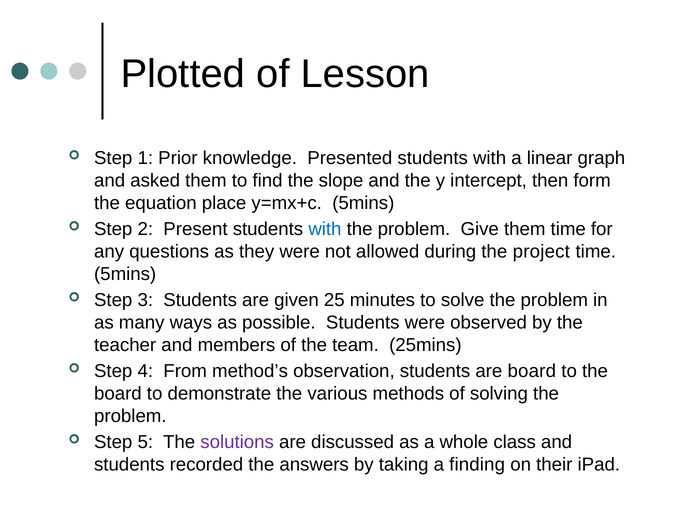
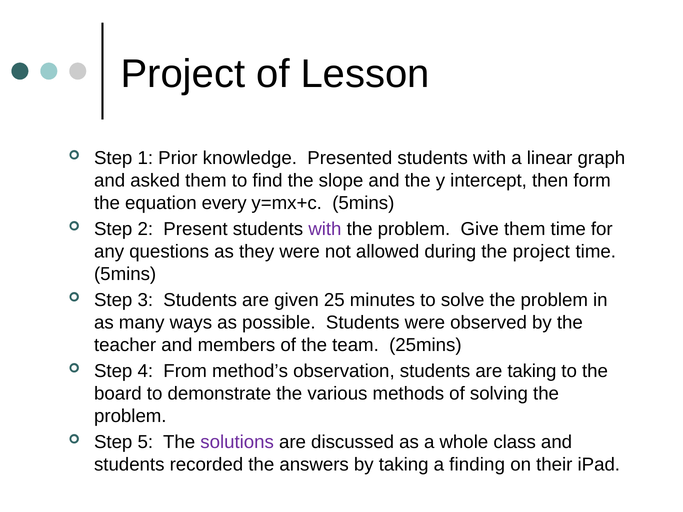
Plotted: Plotted -> Project (183, 74)
place: place -> every (224, 203)
with colour: blue -> purple (325, 229)
are board: board -> taking (532, 371)
